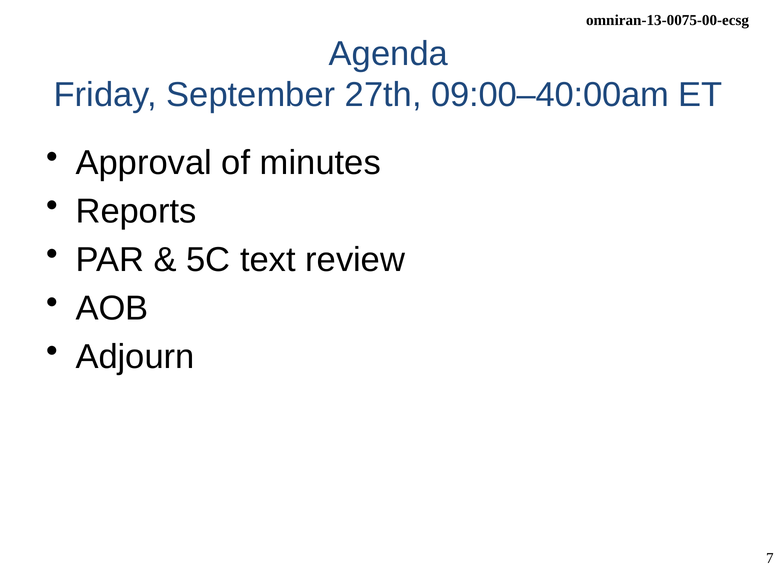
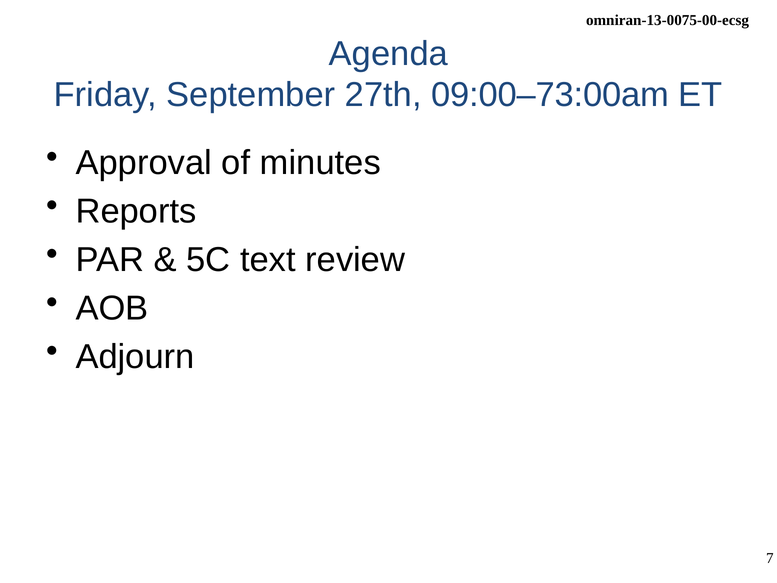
09:00–40:00am: 09:00–40:00am -> 09:00–73:00am (550, 95)
